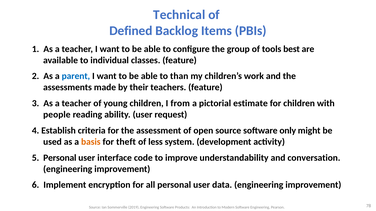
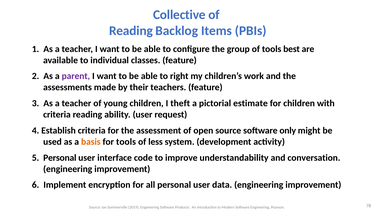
Technical: Technical -> Collective (179, 15)
Defined: Defined -> Reading (131, 31)
parent colour: blue -> purple (76, 76)
than: than -> right (179, 76)
from: from -> theft (180, 104)
people: people -> criteria (57, 115)
for theft: theft -> tools (126, 142)
